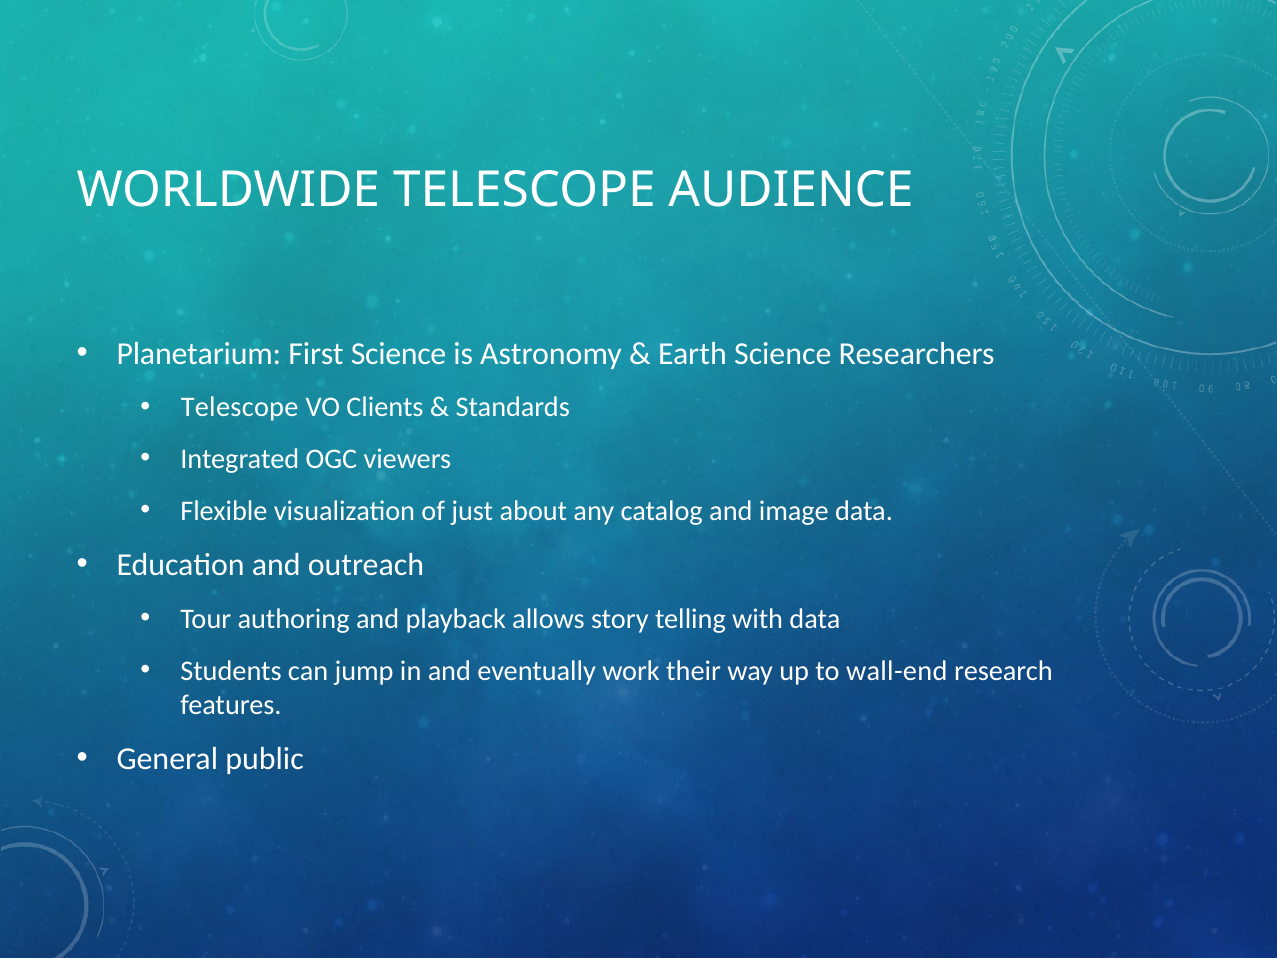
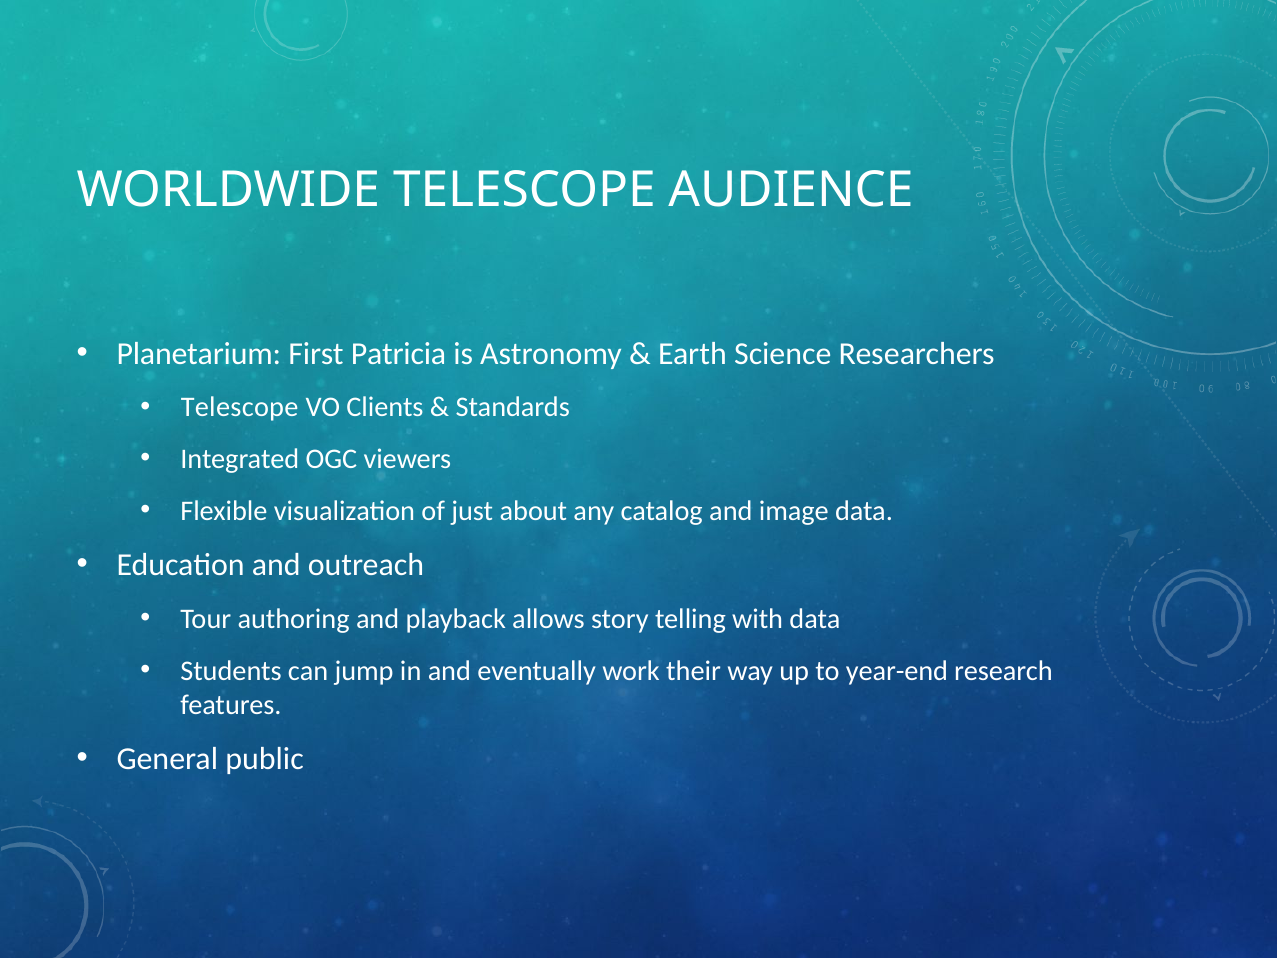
First Science: Science -> Patricia (399, 354)
wall-end: wall-end -> year-end (897, 670)
